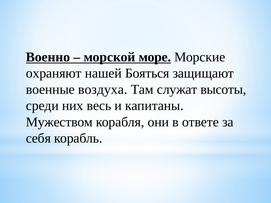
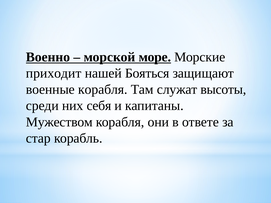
охраняют: охраняют -> приходит (54, 73)
военные воздуха: воздуха -> корабля (103, 90)
весь: весь -> себя (99, 106)
себя: себя -> стар (38, 138)
